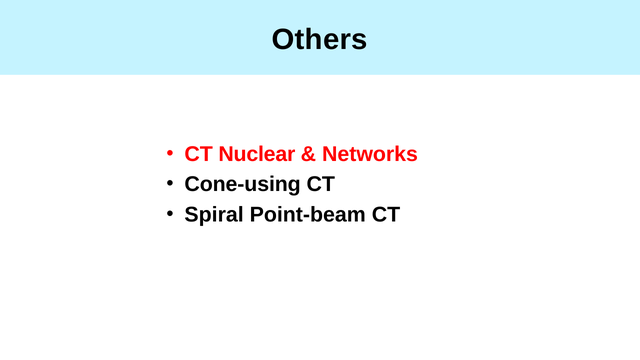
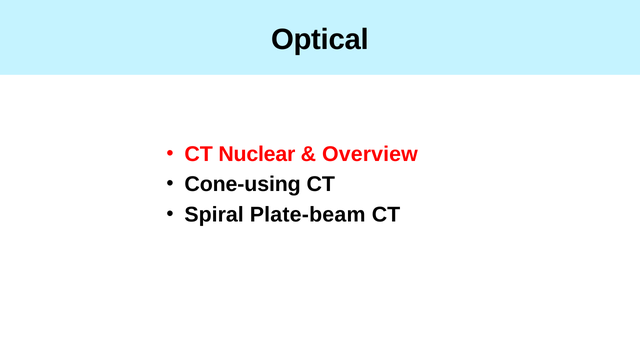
Others: Others -> Optical (320, 39)
Networks: Networks -> Overview (370, 154)
Point-beam: Point-beam -> Plate-beam (308, 215)
